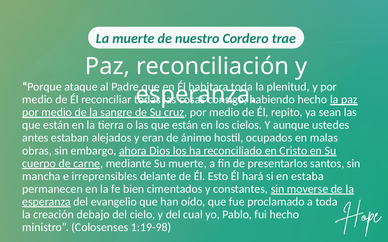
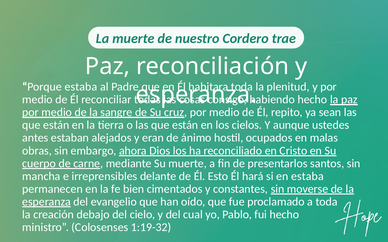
Porque ataque: ataque -> estaba (81, 87)
1:19-98: 1:19-98 -> 1:19-32 (151, 228)
